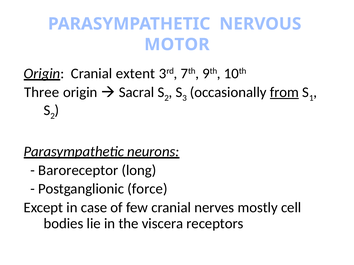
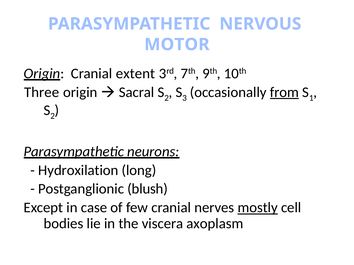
Baroreceptor: Baroreceptor -> Hydroxilation (78, 170)
force: force -> blush (148, 189)
mostly underline: none -> present (258, 208)
receptors: receptors -> axoplasm (215, 224)
